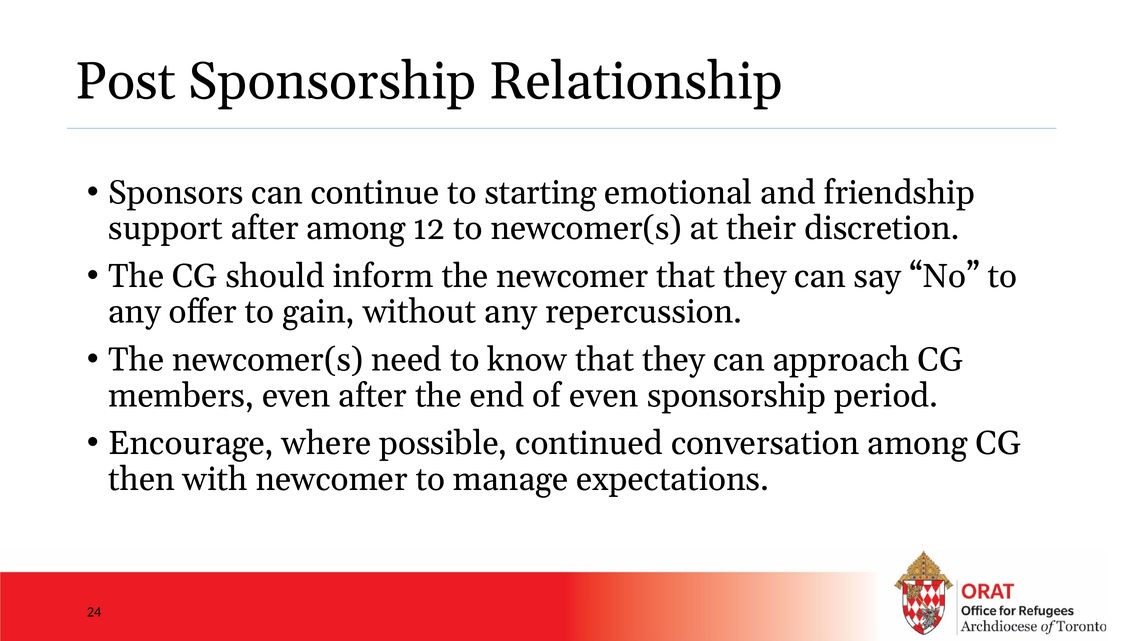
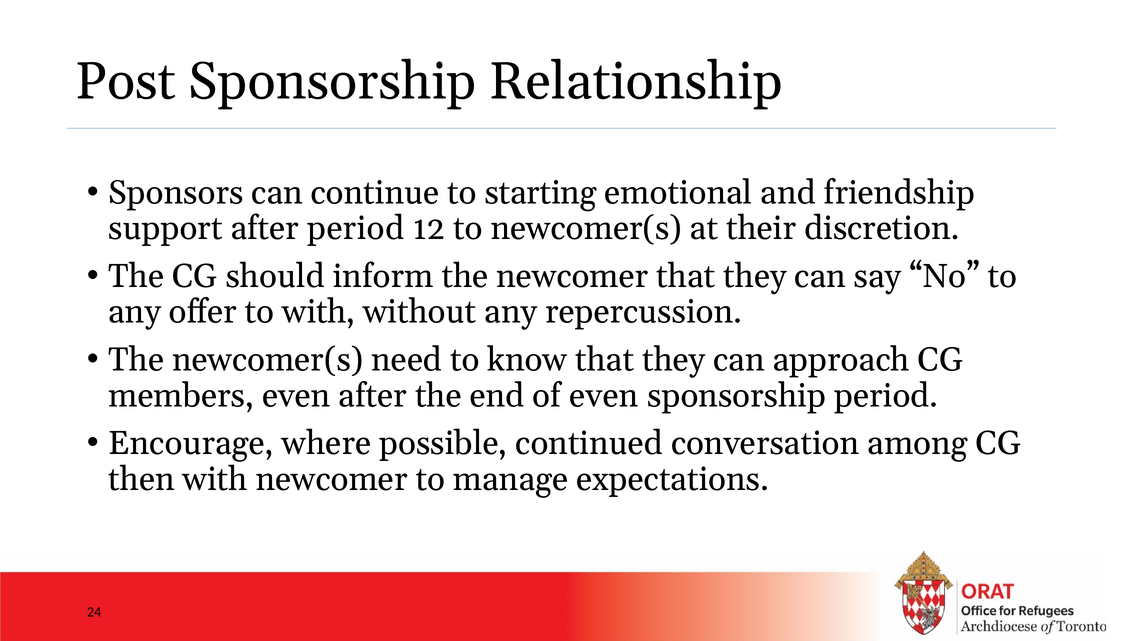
after among: among -> period (356, 229)
to gain: gain -> with (319, 312)
